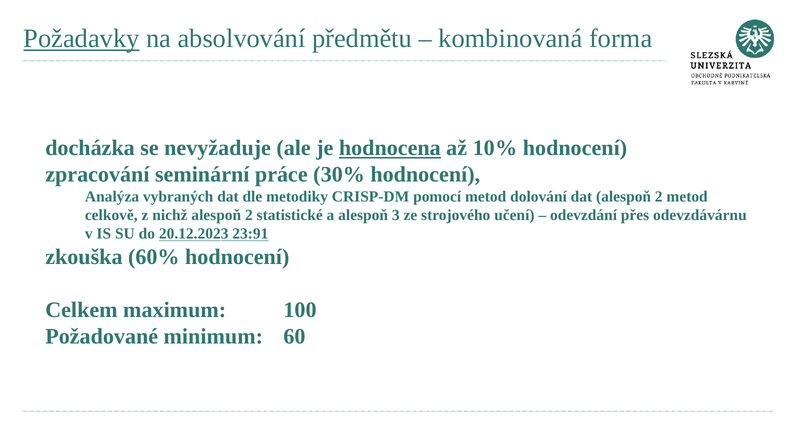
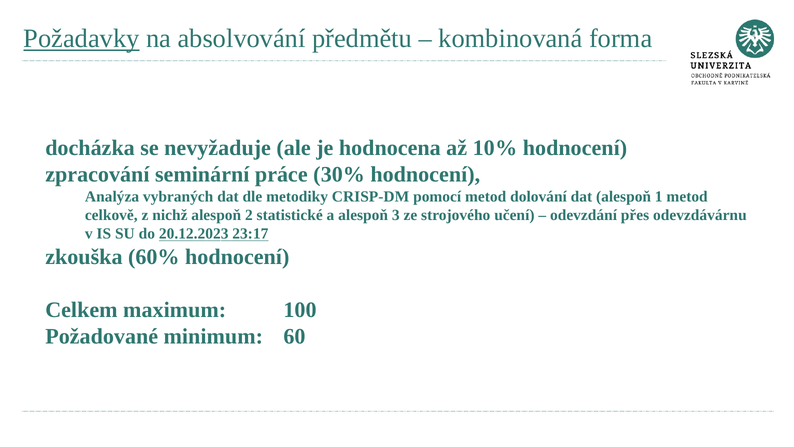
hodnocena underline: present -> none (390, 148)
dat alespoň 2: 2 -> 1 (659, 197)
23:91: 23:91 -> 23:17 (250, 234)
